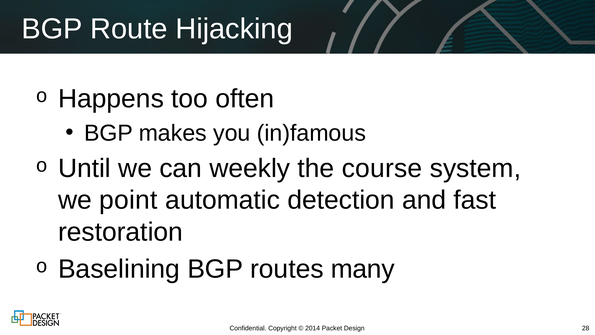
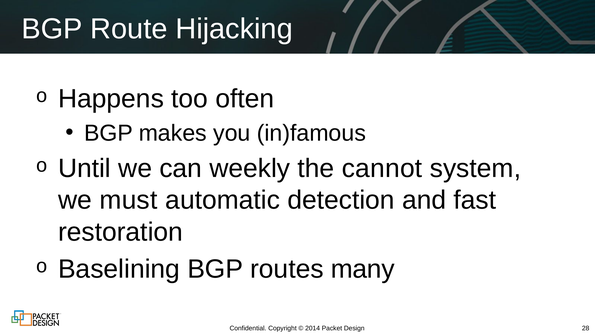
course: course -> cannot (382, 168)
point: point -> must (128, 200)
